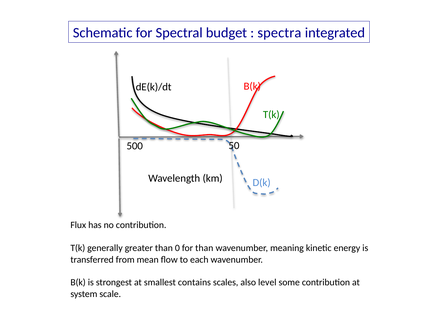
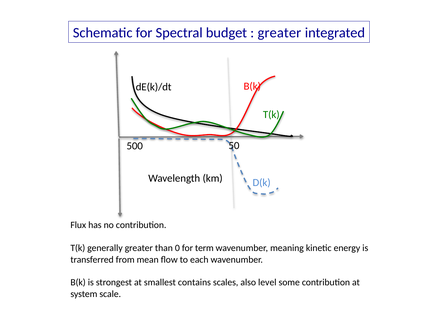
spectra: spectra -> greater (279, 33)
for than: than -> term (204, 248)
